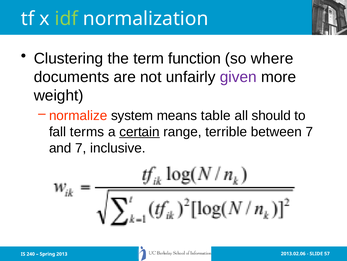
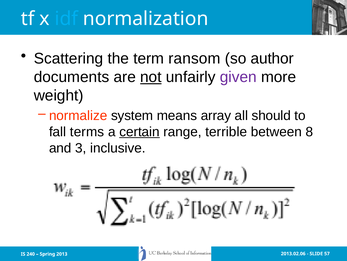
idf colour: light green -> light blue (66, 19)
Clustering: Clustering -> Scattering (69, 58)
function: function -> ransom (194, 58)
where: where -> author (272, 58)
not underline: none -> present (151, 77)
table: table -> array (216, 115)
between 7: 7 -> 8 (309, 131)
and 7: 7 -> 3 (81, 148)
